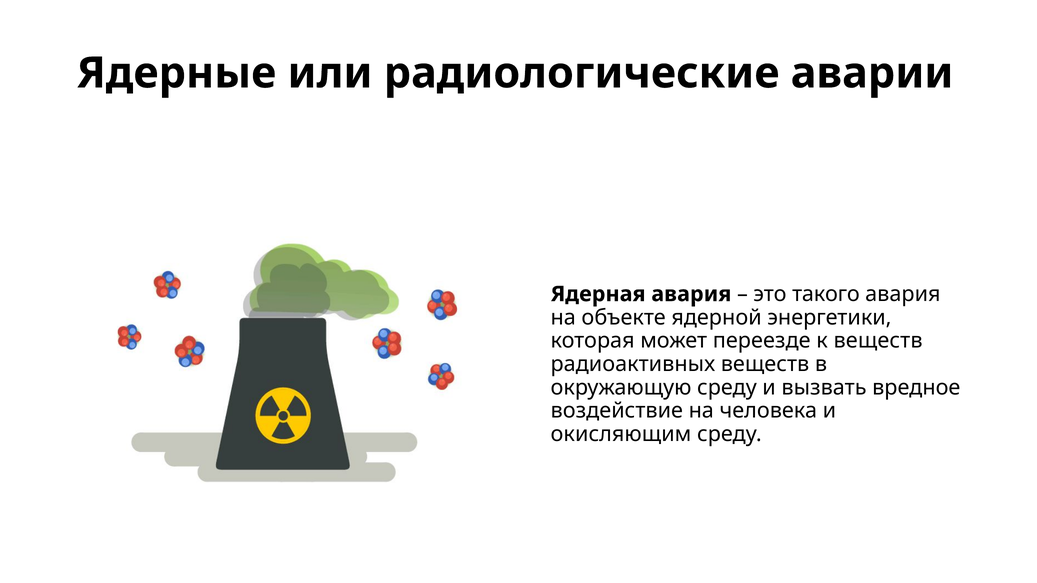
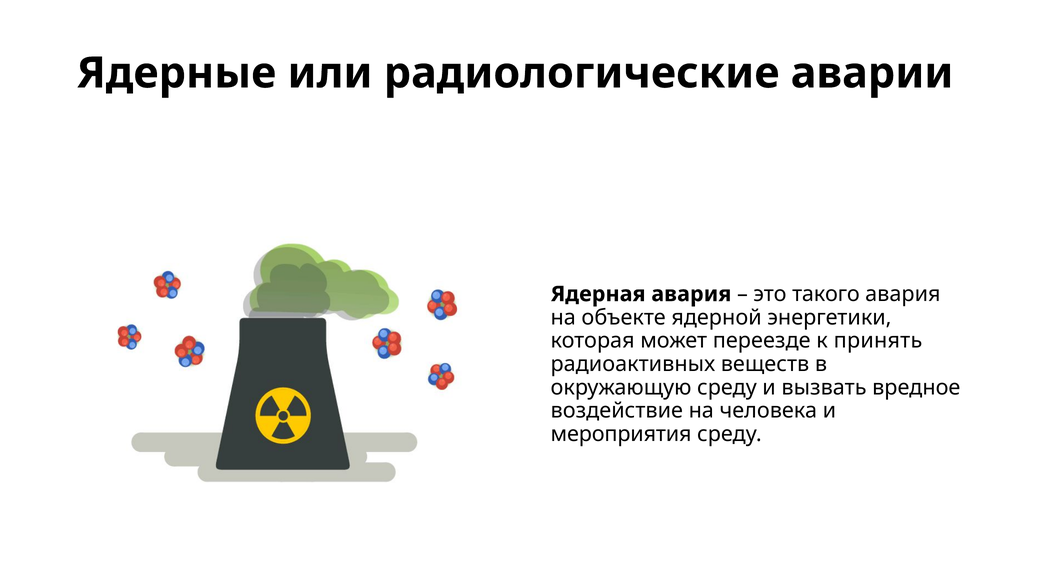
к веществ: веществ -> принять (878, 341)
окисляющим: окисляющим -> мероприятия (621, 434)
